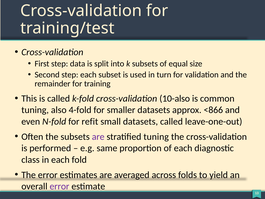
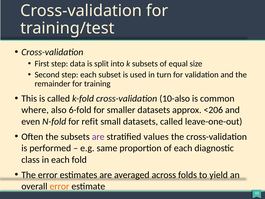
tuning: tuning -> where (35, 110)
4-fold: 4-fold -> 6-fold (80, 110)
<866: <866 -> <206 (213, 110)
stratified tuning: tuning -> values (156, 137)
error colour: purple -> orange (59, 186)
